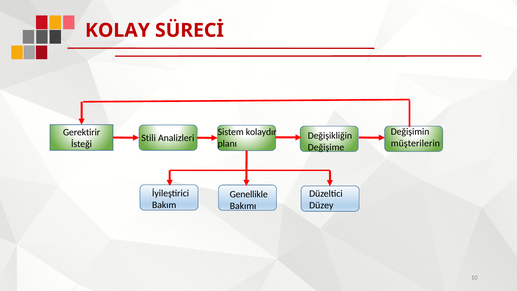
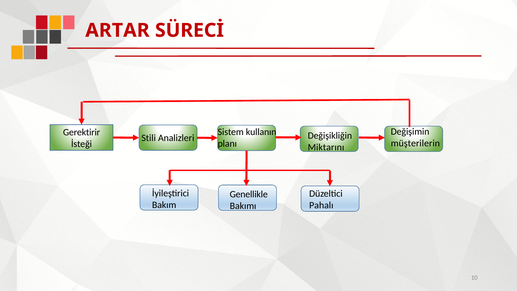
KOLAY: KOLAY -> ARTAR (117, 30)
kolaydır: kolaydır -> kullanın (261, 132)
Değişime: Değişime -> Miktarını (326, 147)
Düzey: Düzey -> Pahalı (321, 205)
